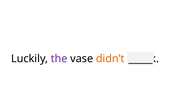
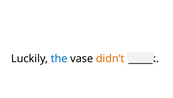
the colour: purple -> blue (59, 58)
